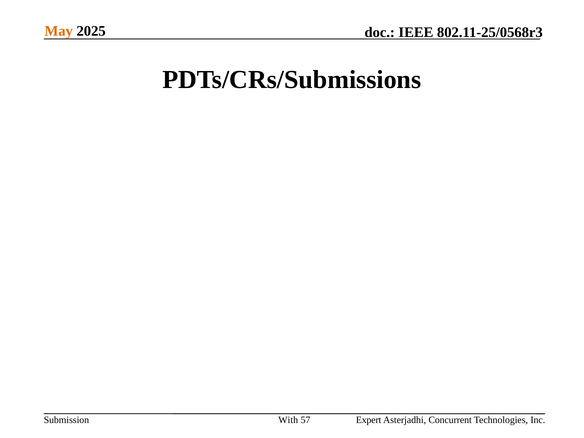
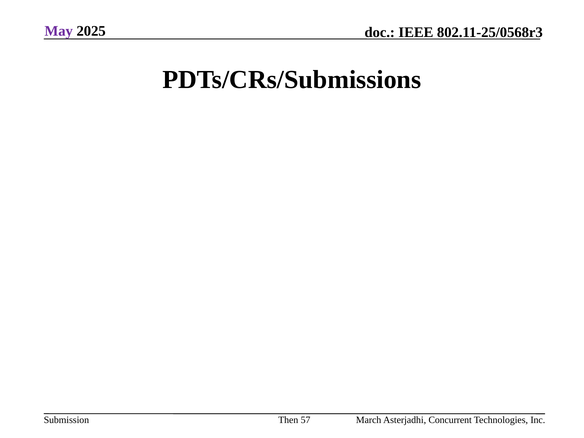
May colour: orange -> purple (59, 31)
With: With -> Then (288, 420)
Expert: Expert -> March (369, 420)
